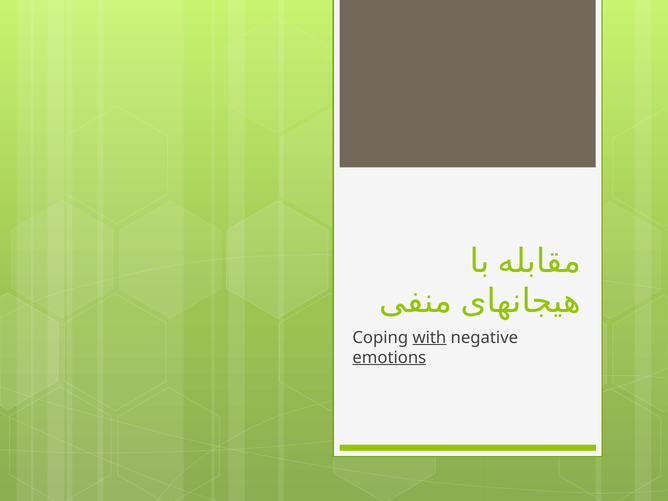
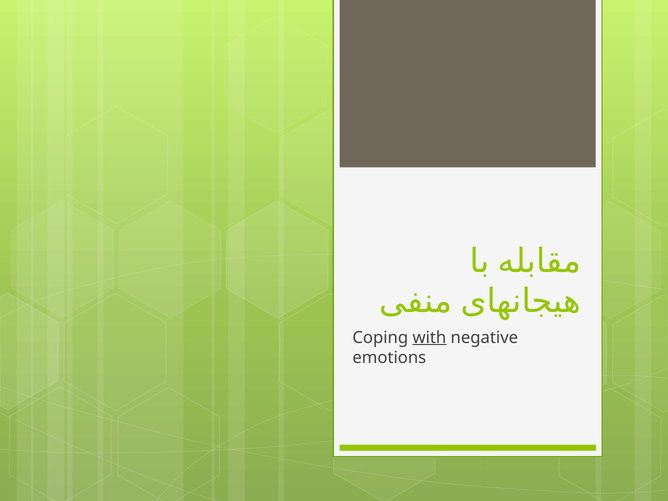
emotions underline: present -> none (389, 358)
